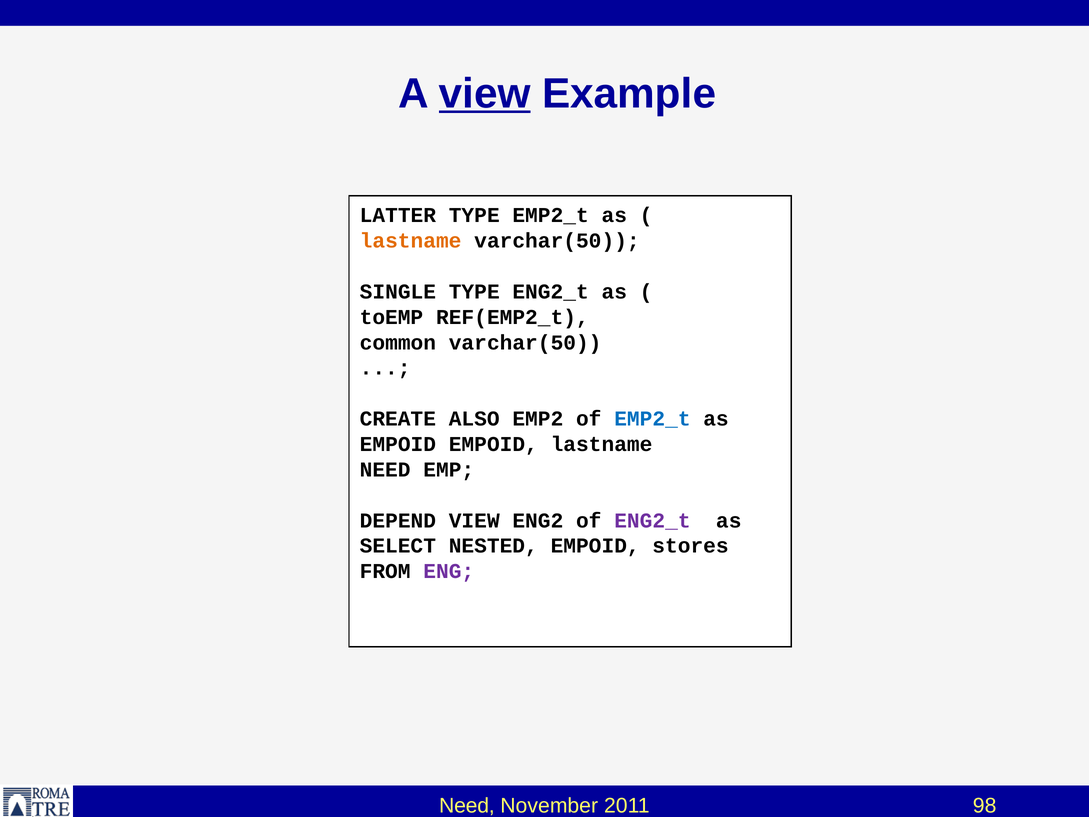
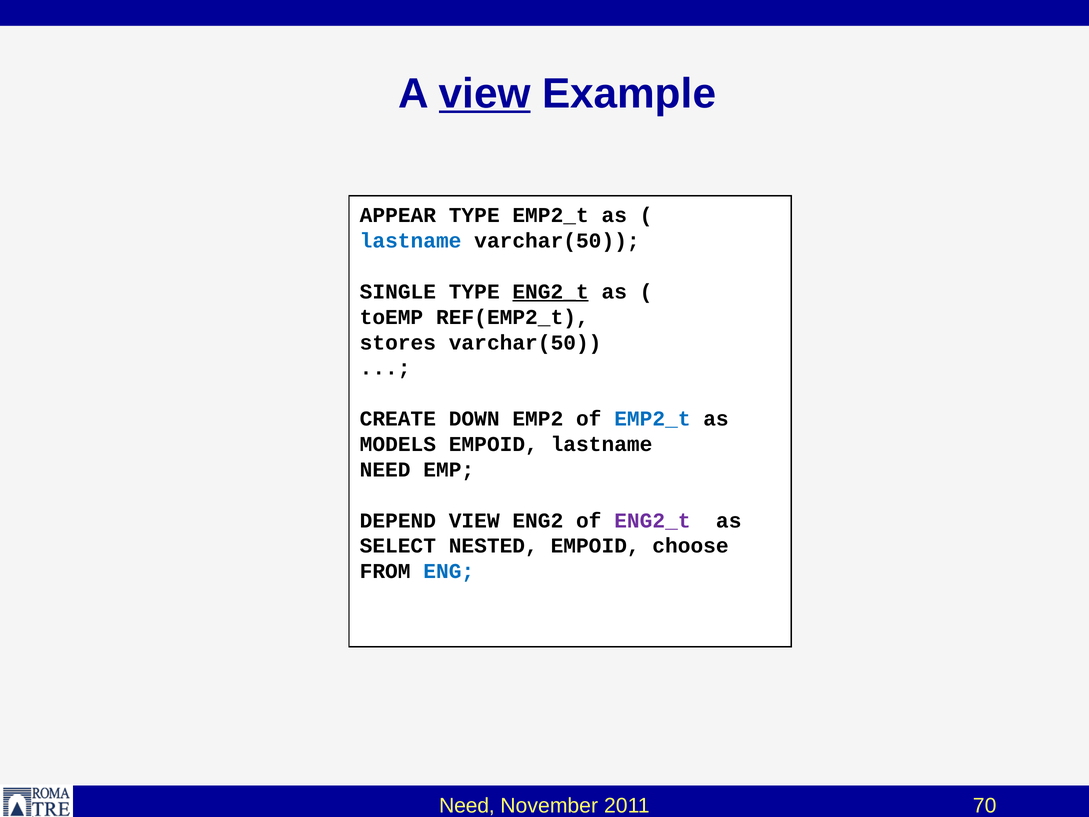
LATTER: LATTER -> APPEAR (398, 215)
lastname colour: orange -> blue (411, 241)
ENG2_t underline: none -> present (551, 292)
common: common -> stores (398, 342)
ALSO: ALSO -> DOWN (474, 419)
EMPOID: EMPOID -> MODELS (398, 444)
stores: stores -> choose (691, 546)
ENG colour: purple -> blue (449, 571)
98: 98 -> 70 (985, 805)
